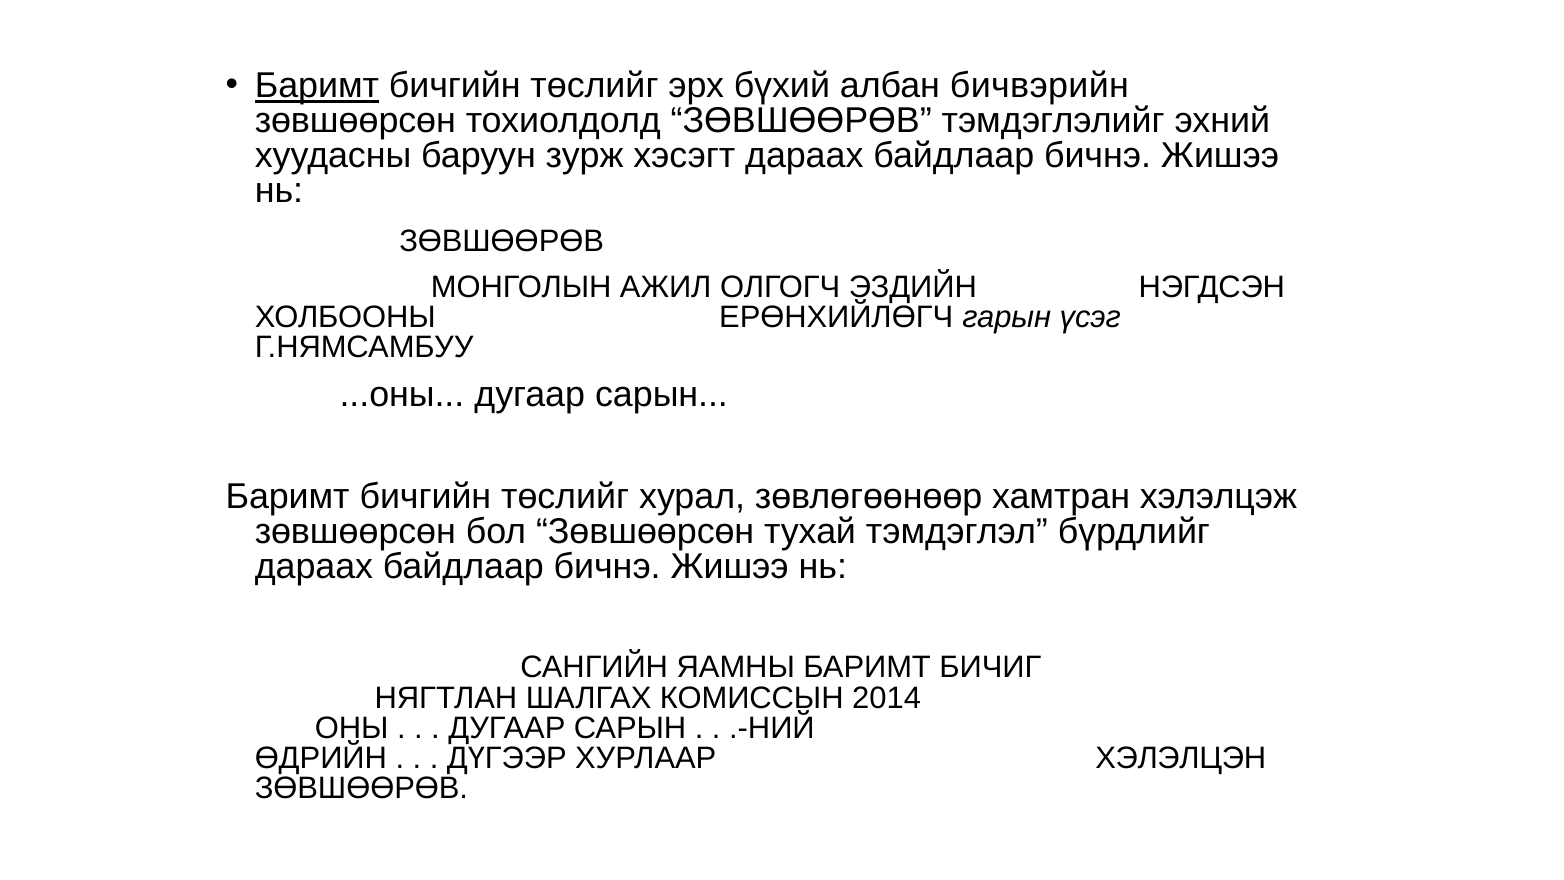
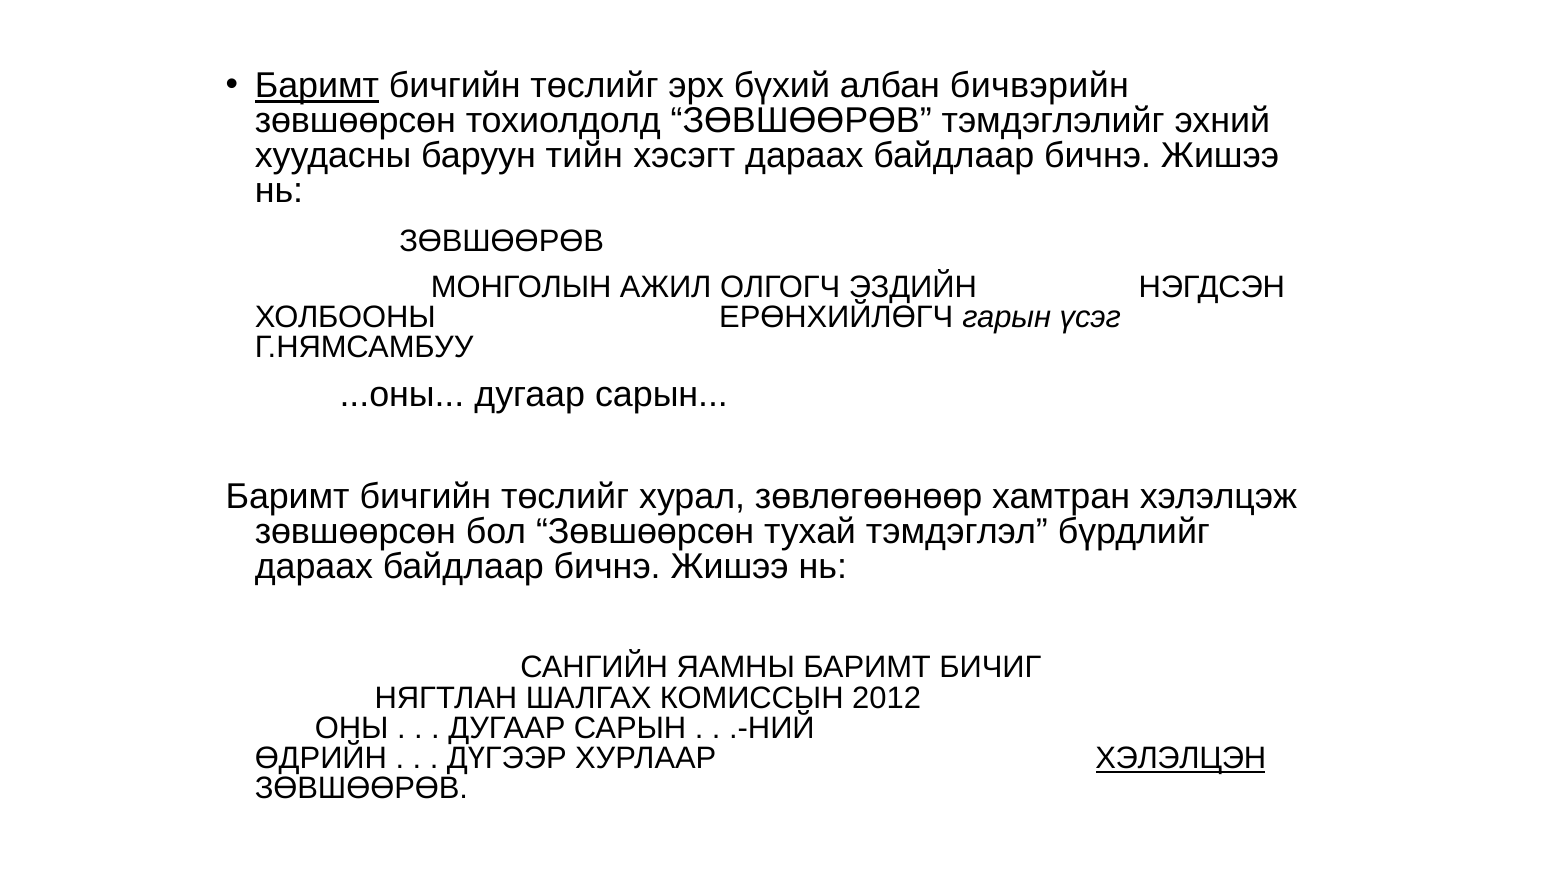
зурж: зурж -> тийн (584, 156)
2014: 2014 -> 2012 (887, 698)
ХЭЛЭЛЦЭН underline: none -> present (1181, 758)
